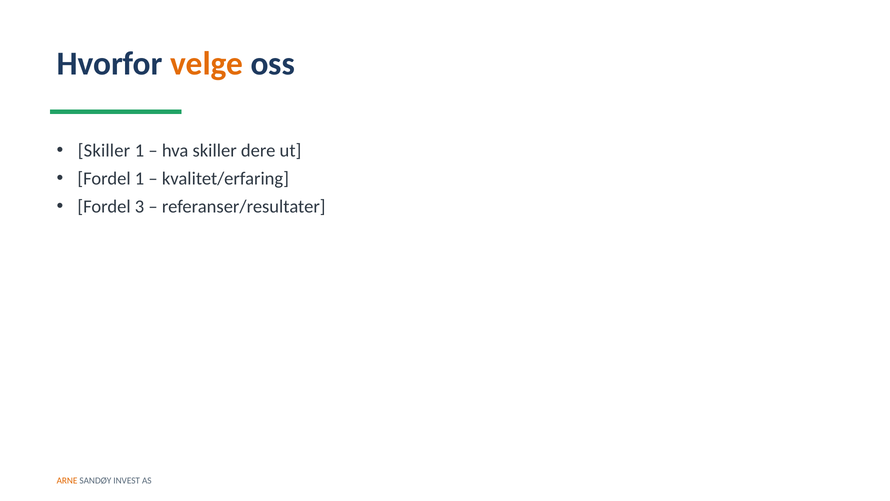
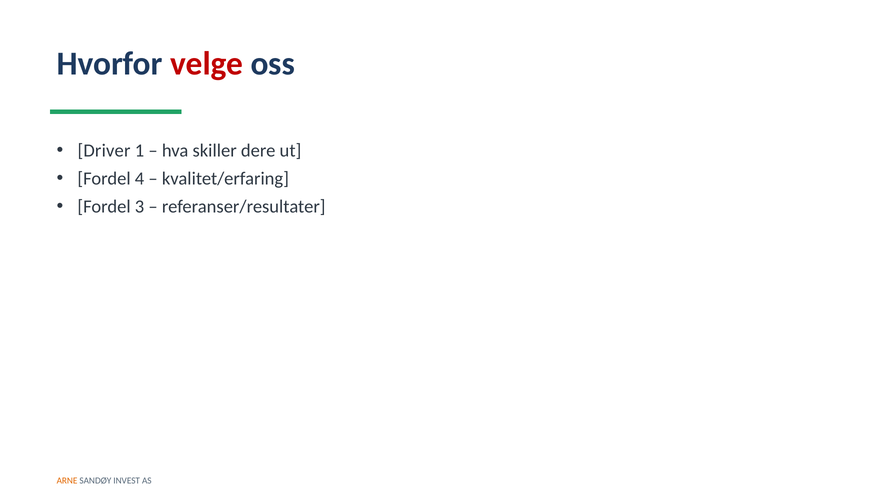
velge colour: orange -> red (207, 64)
Skiller: Skiller -> Driver (104, 151)
Fordel 1: 1 -> 4 (140, 179)
